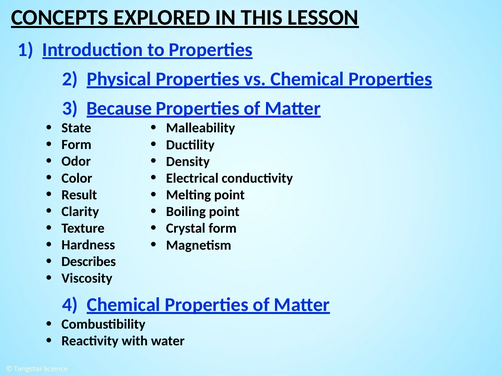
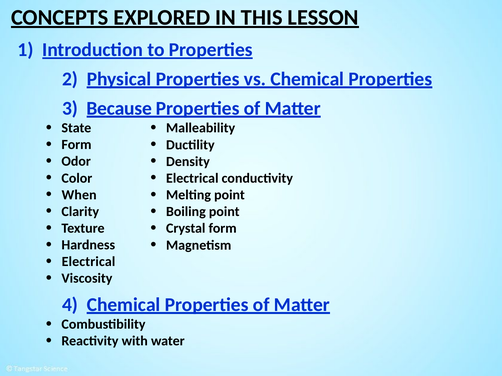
Result: Result -> When (79, 195)
Describes: Describes -> Electrical (89, 262)
